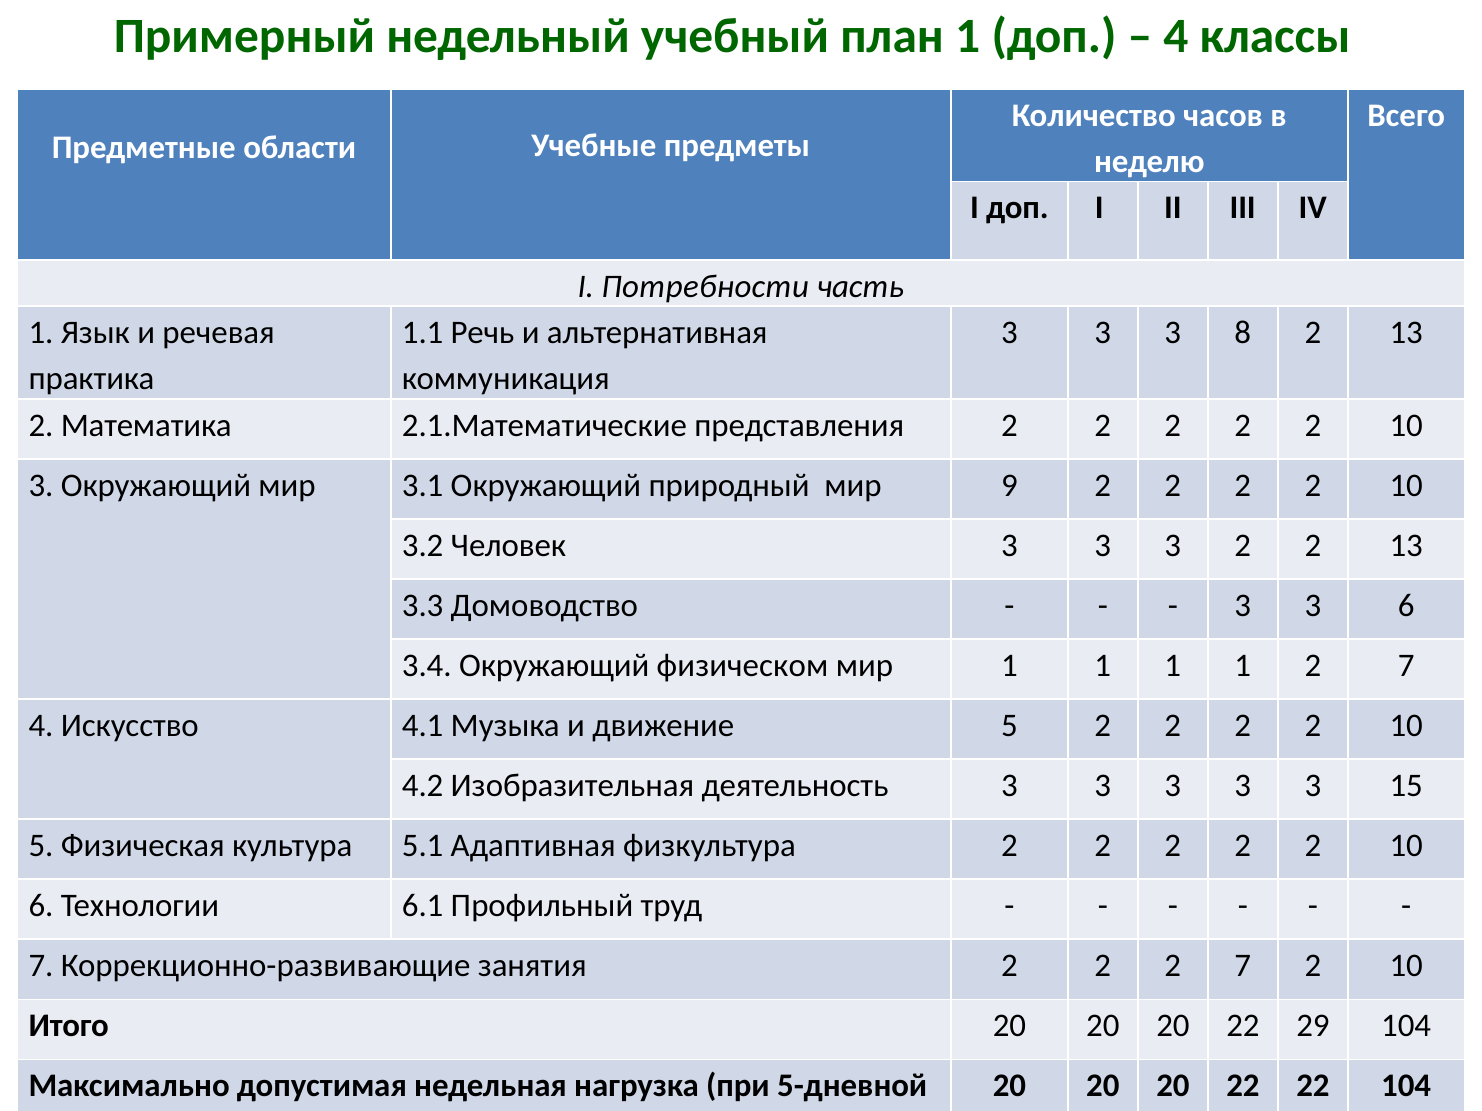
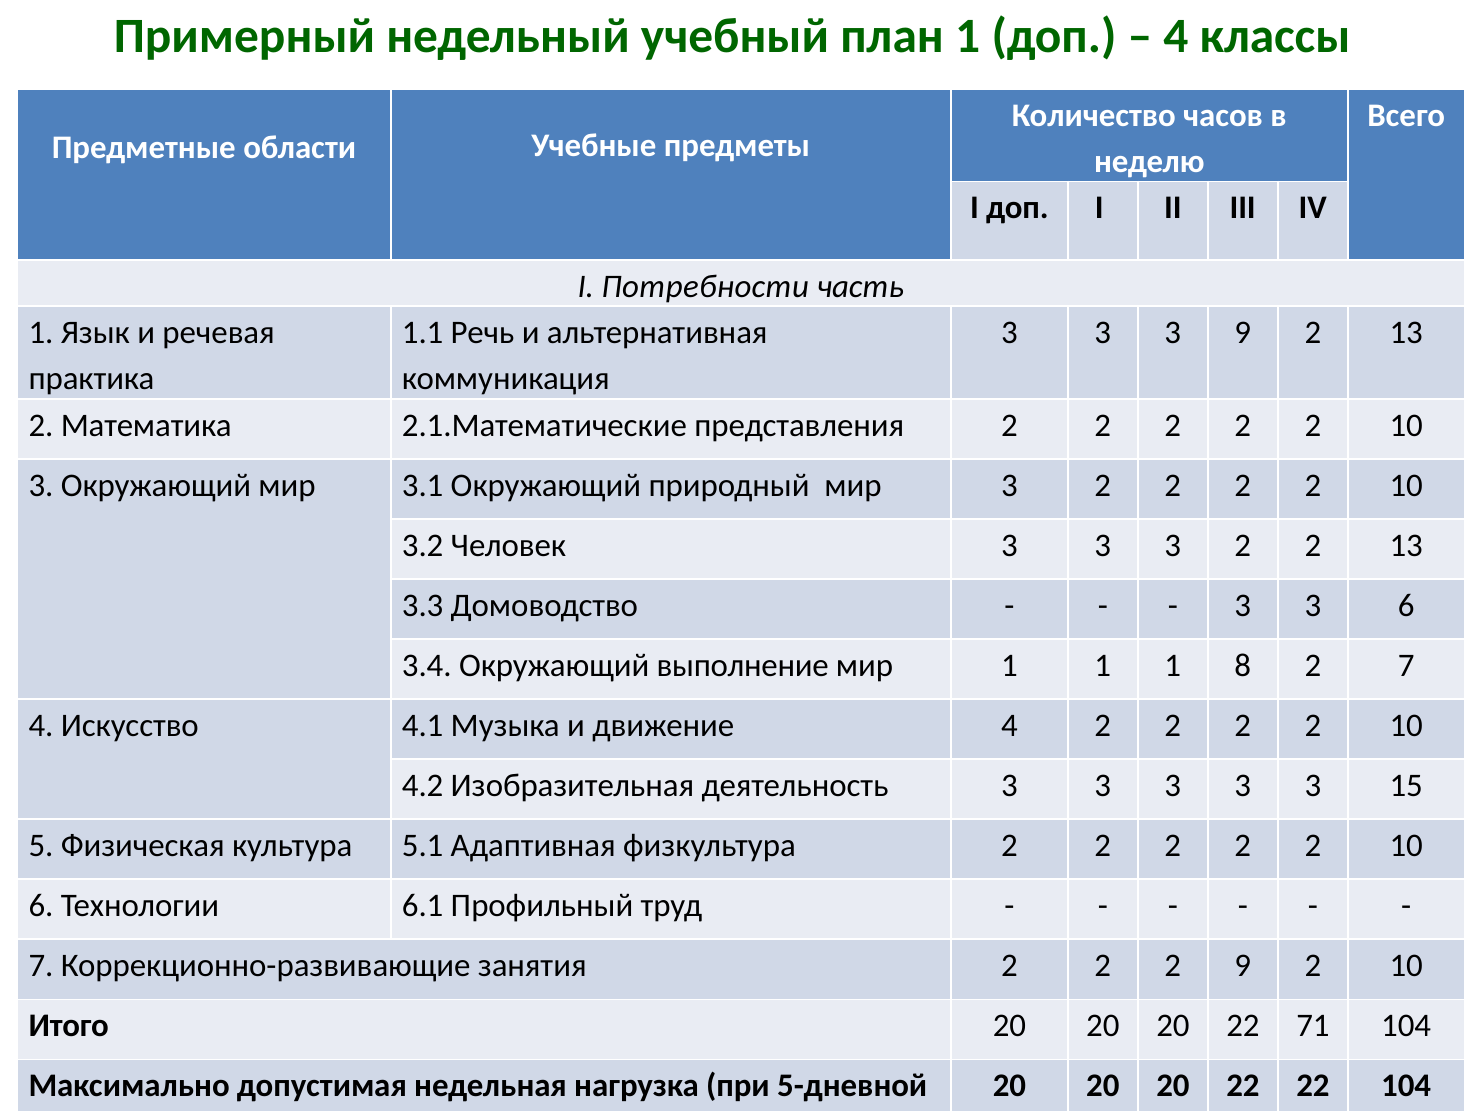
3 8: 8 -> 9 (1243, 333)
мир 9: 9 -> 3 (1009, 485)
физическом: физическом -> выполнение (743, 666)
1 1 1 1: 1 -> 8 (1243, 666)
движение 5: 5 -> 4 (1009, 726)
2 2 7: 7 -> 9 (1243, 966)
29: 29 -> 71 (1313, 1026)
